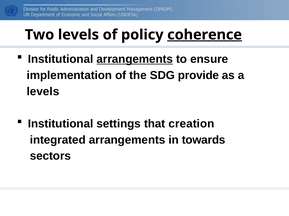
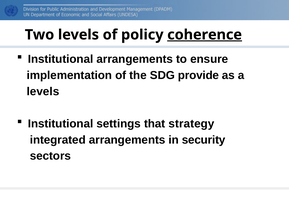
arrangements underline: present -> none (135, 59)
creation: creation -> strategy (191, 124)
towards: towards -> security (204, 140)
